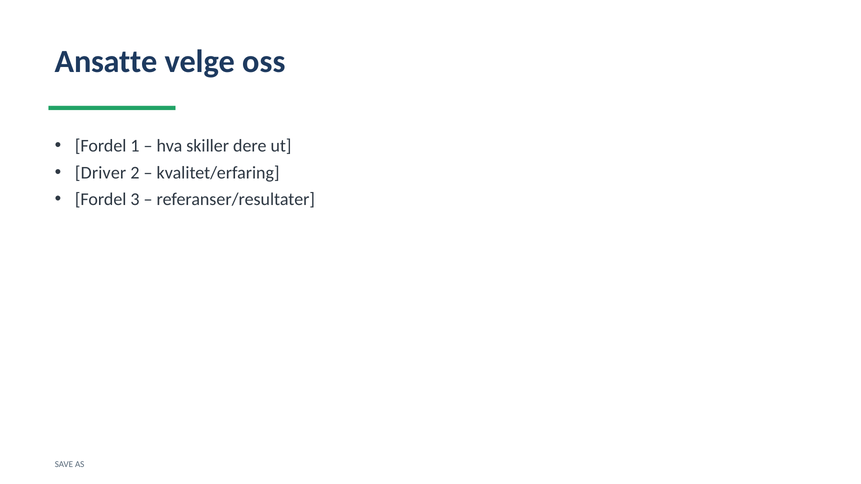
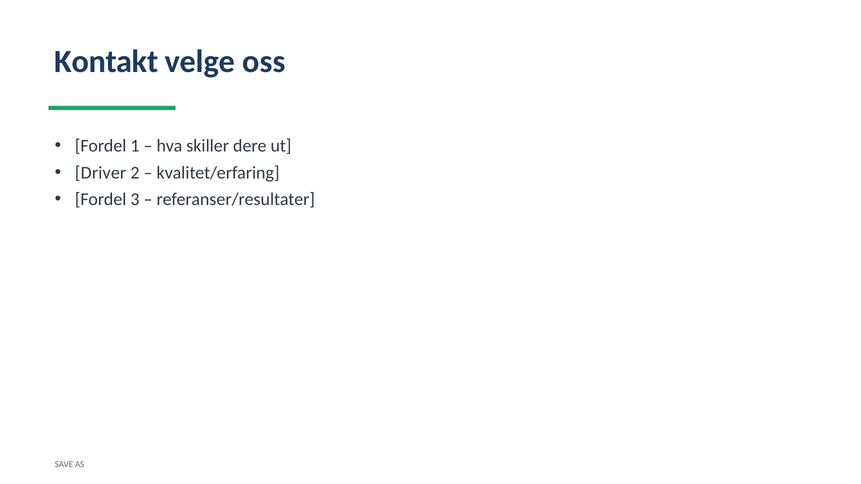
Ansatte: Ansatte -> Kontakt (106, 61)
